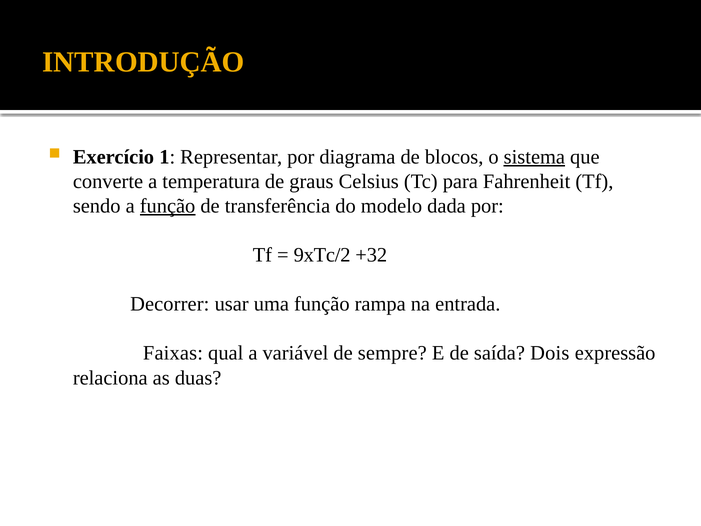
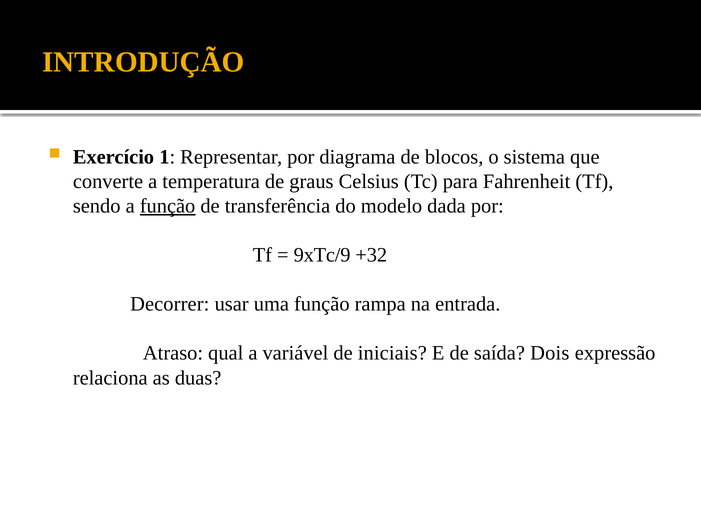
sistema underline: present -> none (534, 157)
9xTc/2: 9xTc/2 -> 9xTc/9 (322, 255)
Faixas: Faixas -> Atraso (173, 353)
sempre: sempre -> iniciais (392, 353)
